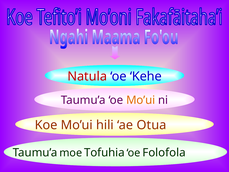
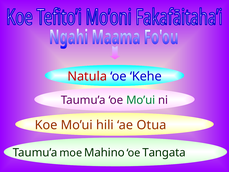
Mo’ui colour: orange -> green (141, 100)
Tofuhia: Tofuhia -> Mahino (104, 152)
Folofola: Folofola -> Tangata (164, 152)
